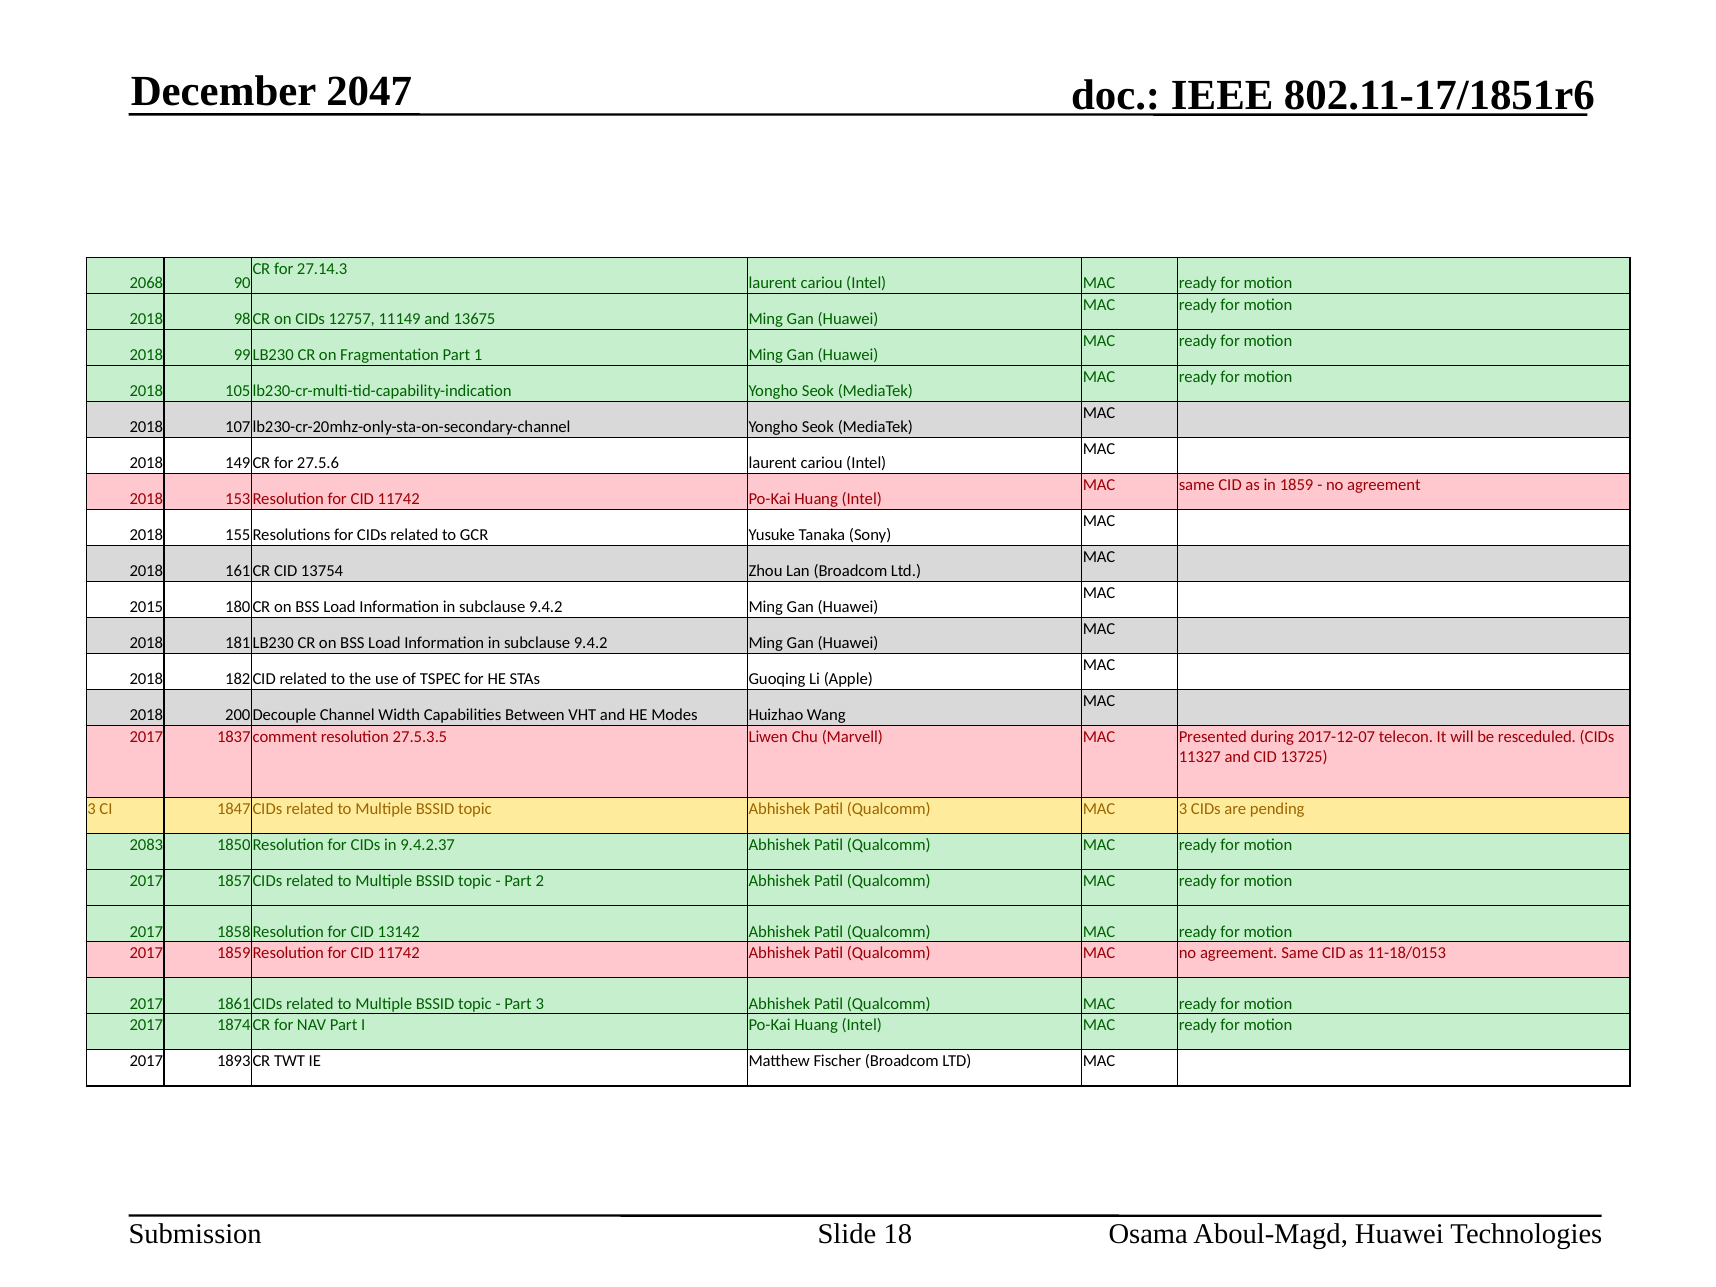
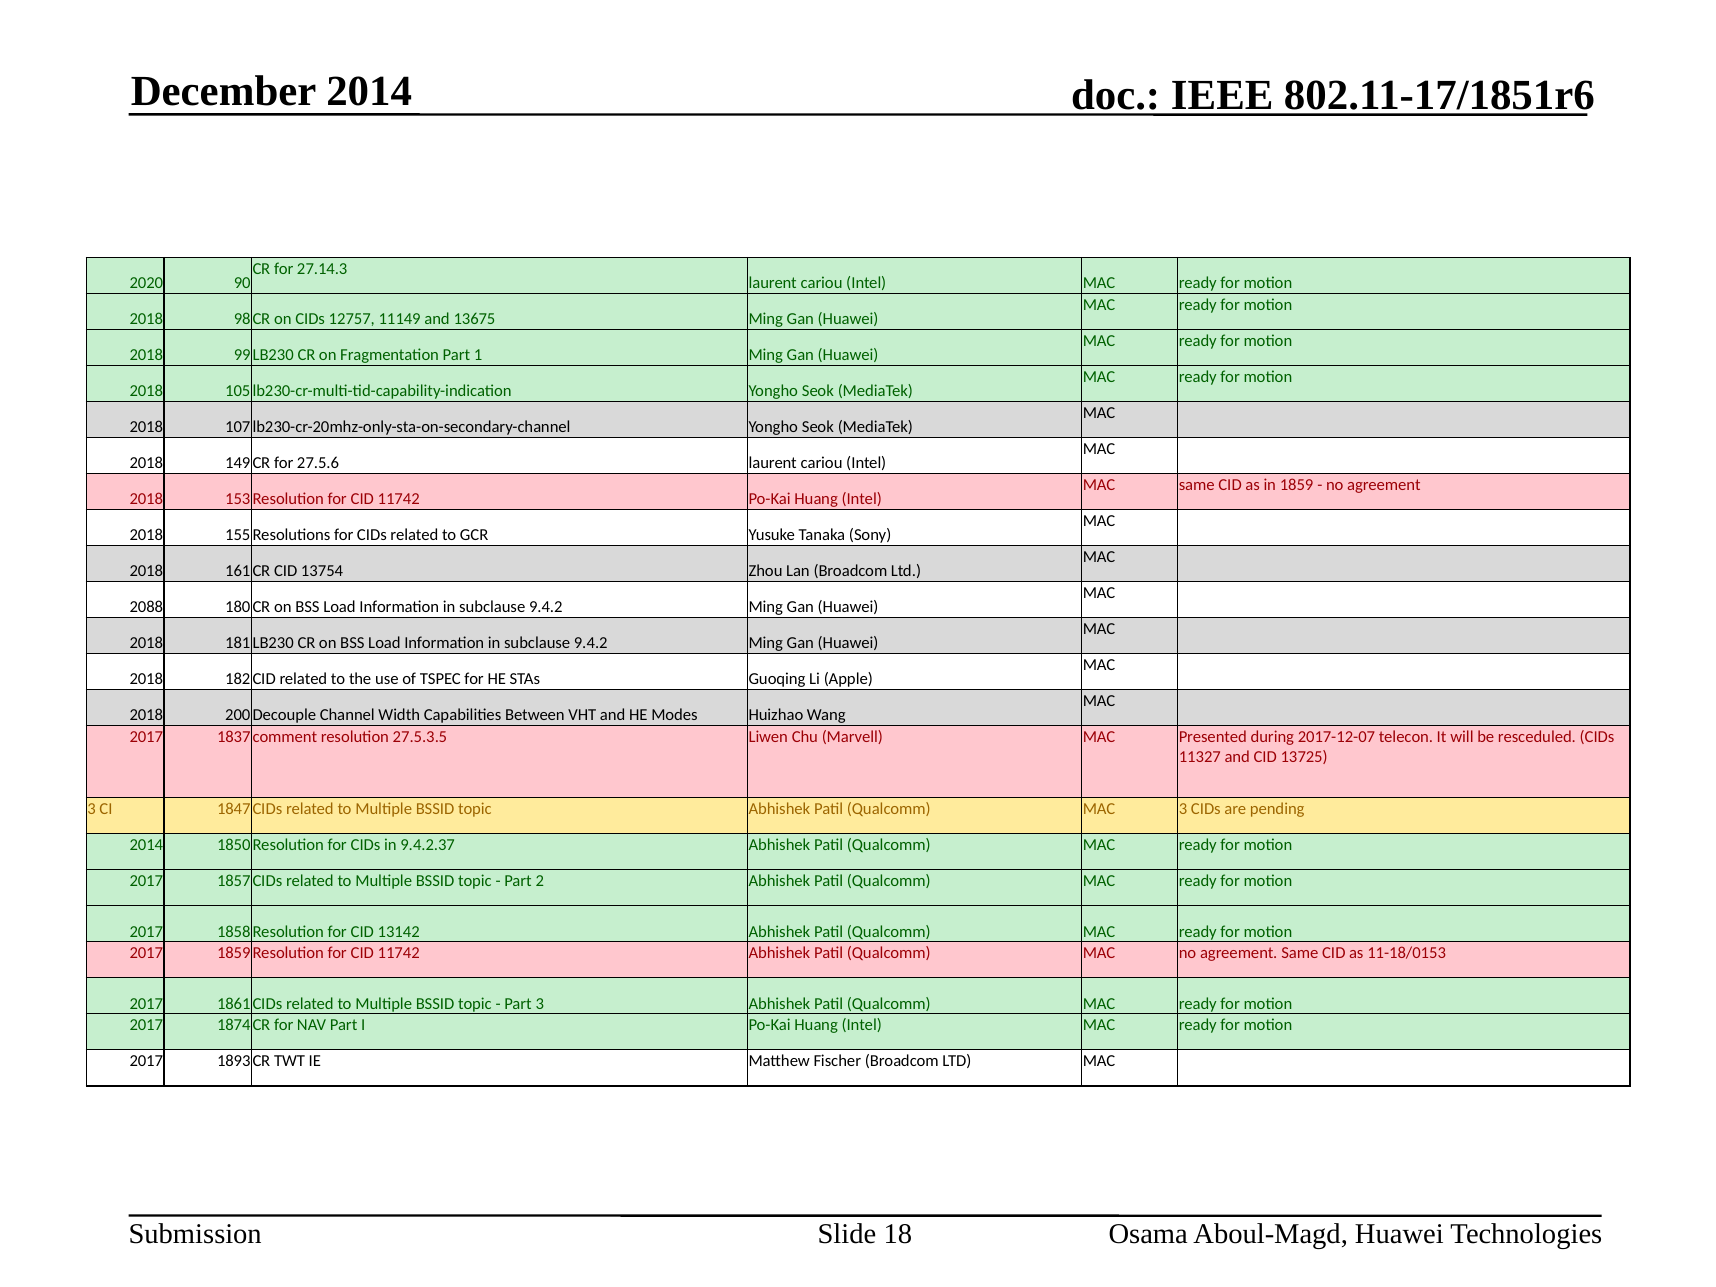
December 2047: 2047 -> 2014 (369, 91)
2068: 2068 -> 2020 (146, 283)
2015: 2015 -> 2088 (146, 607)
2083: 2083 -> 2014 (146, 845)
